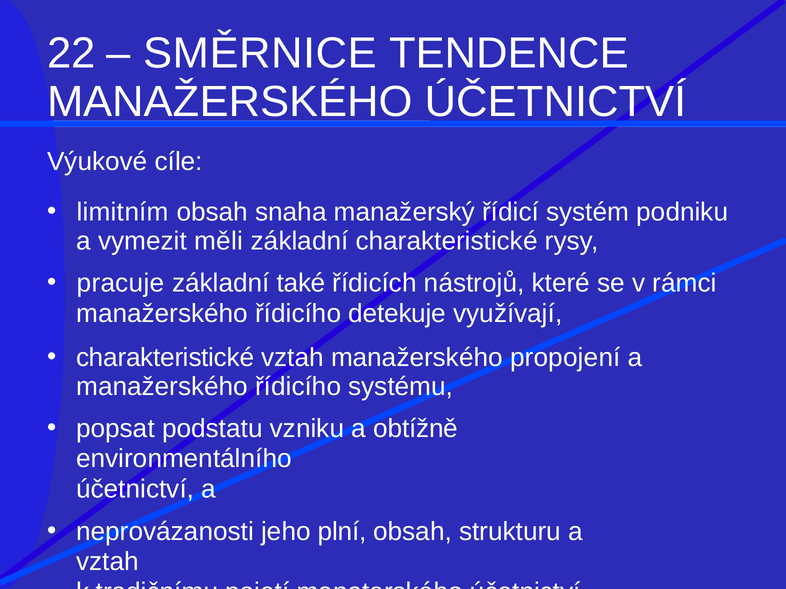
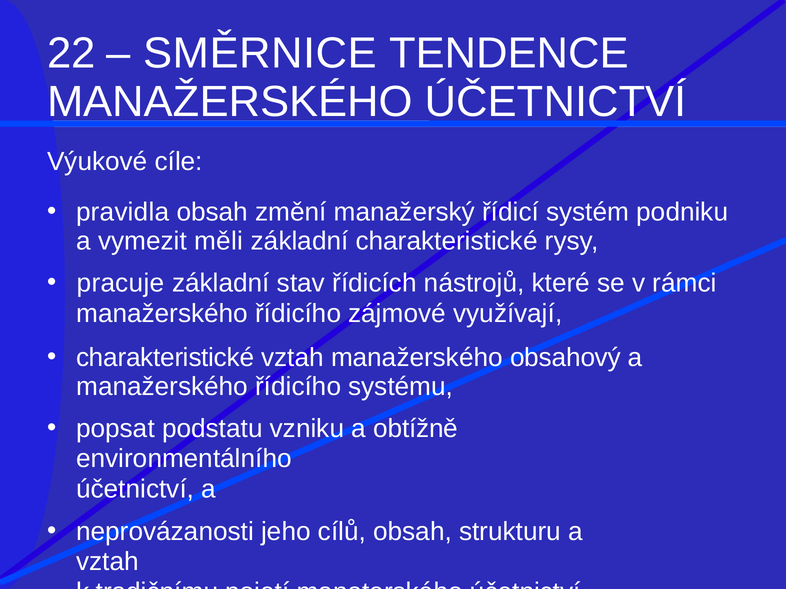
limitním: limitním -> pravidla (123, 212)
snaha: snaha -> změní (291, 212)
také: také -> stav (301, 283)
detekuje: detekuje -> zájmové (397, 314)
propojení: propojení -> obsahový (566, 358)
plní: plní -> cílů (342, 532)
